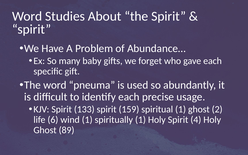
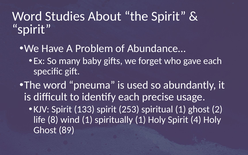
159: 159 -> 253 (129, 109)
6: 6 -> 8 (53, 120)
